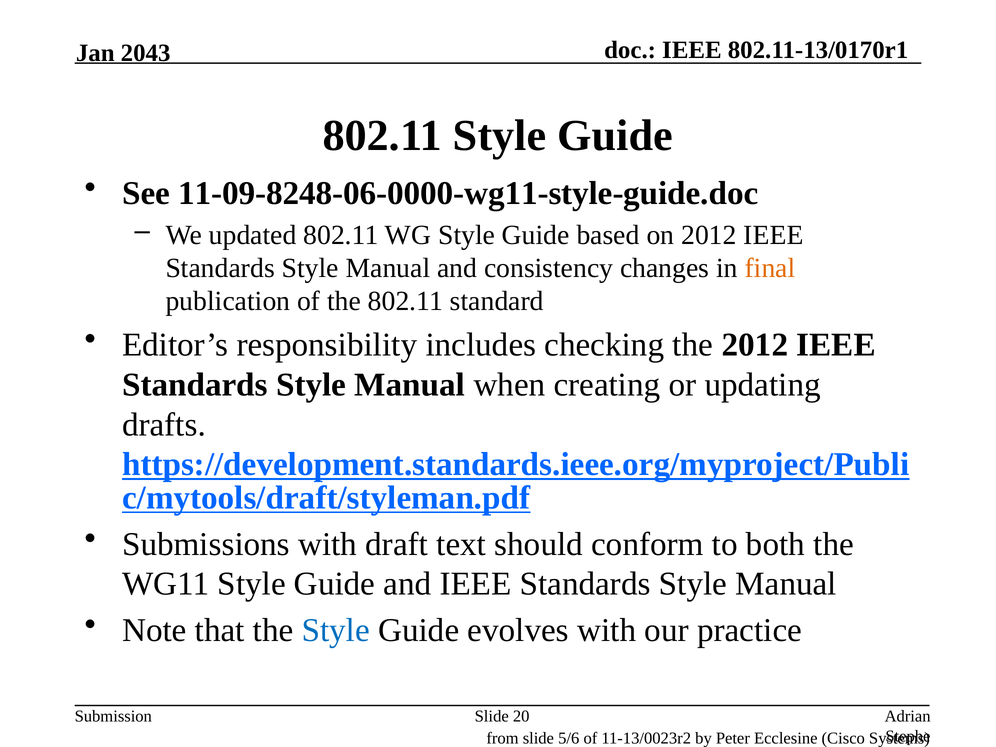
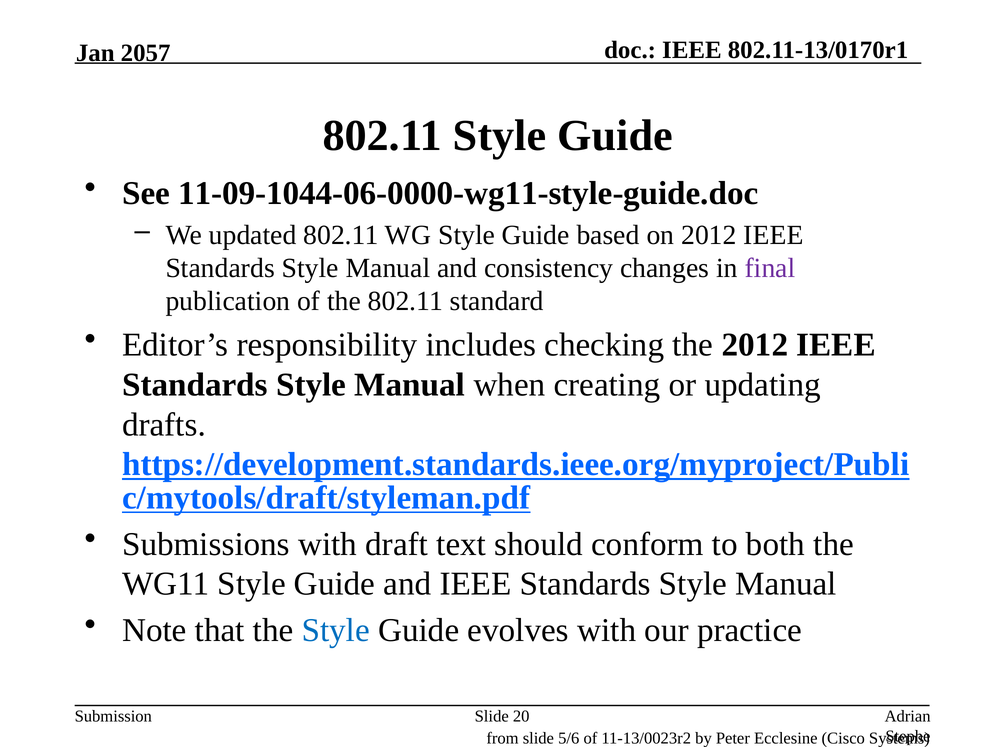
2043: 2043 -> 2057 (146, 53)
11-09-8248-06-0000-wg11-style-guide.doc: 11-09-8248-06-0000-wg11-style-guide.doc -> 11-09-1044-06-0000-wg11-style-guide.doc (468, 193)
final colour: orange -> purple (770, 268)
